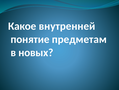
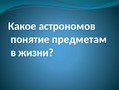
внутренней: внутренней -> астрономов (67, 26)
новых: новых -> жизни (36, 52)
